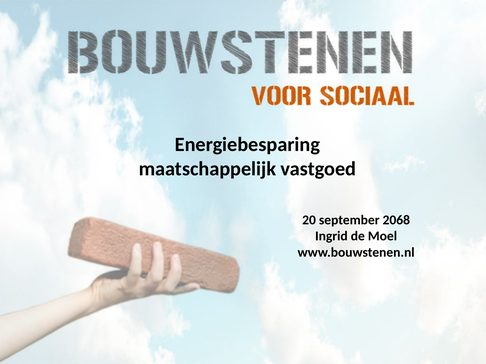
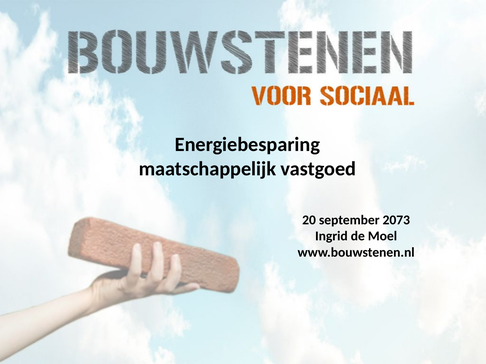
2068: 2068 -> 2073 (396, 220)
